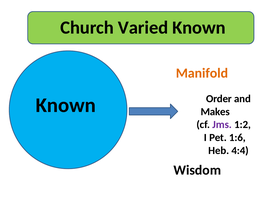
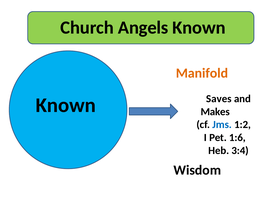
Varied: Varied -> Angels (143, 28)
Order: Order -> Saves (219, 99)
Jms colour: purple -> blue (222, 124)
4:4: 4:4 -> 3:4 (240, 150)
